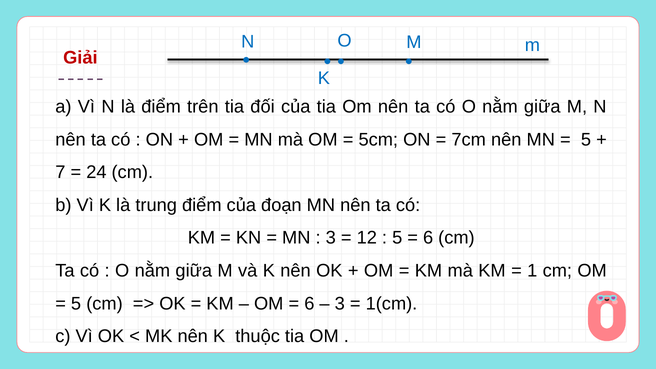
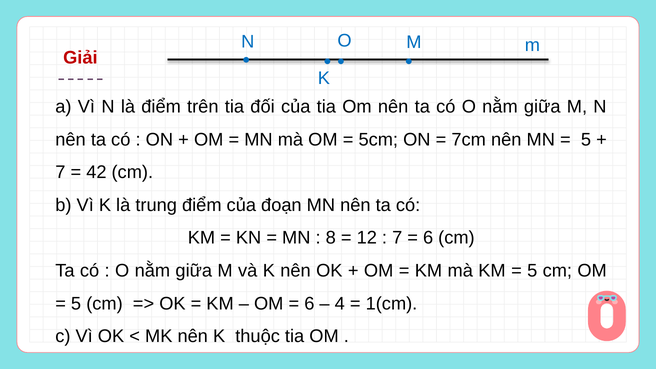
24: 24 -> 42 (96, 172)
3: 3 -> 8 (331, 238)
5: 5 -> 7 (397, 238)
1: 1 -> 5 (532, 271)
3: 3 -> 4 (340, 304)
